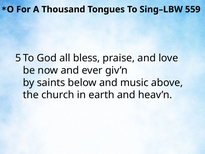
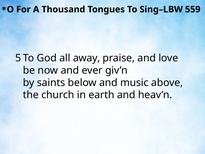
bless: bless -> away (87, 58)
